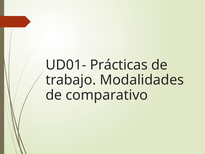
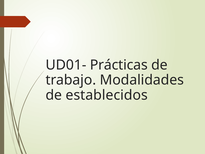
comparativo: comparativo -> establecidos (107, 95)
